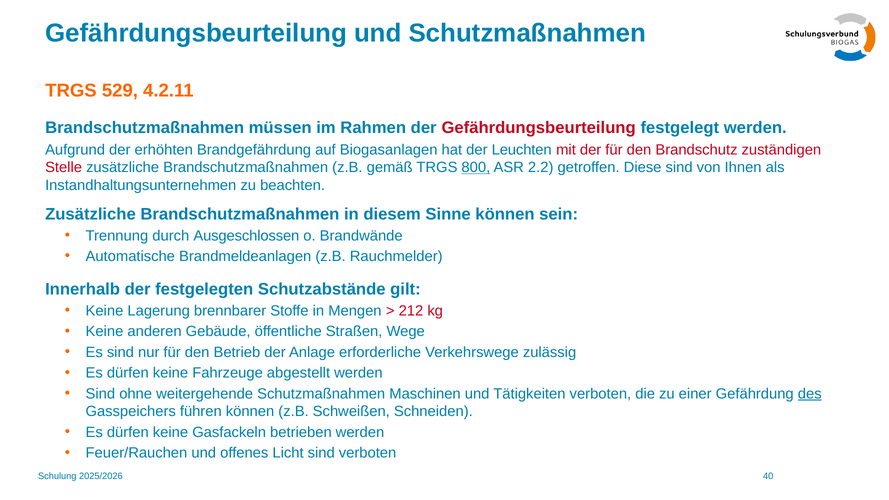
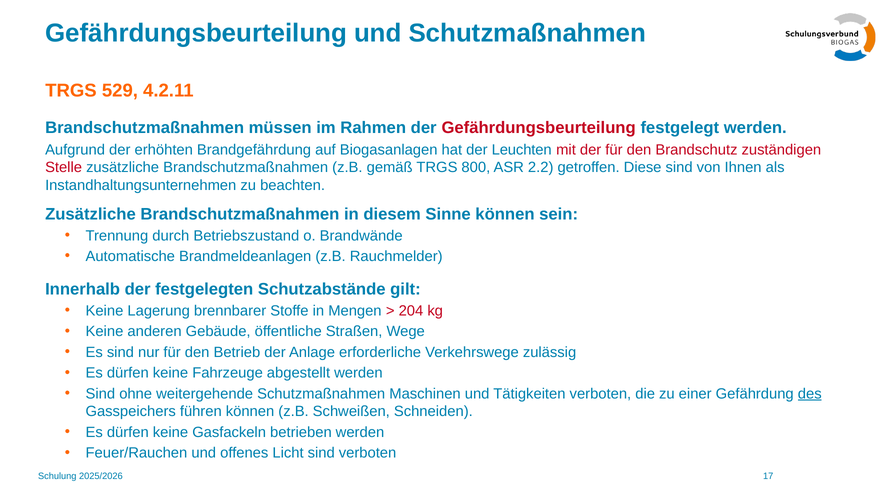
800 underline: present -> none (476, 167)
Ausgeschlossen: Ausgeschlossen -> Betriebszustand (246, 236)
212: 212 -> 204 (411, 311)
40: 40 -> 17 (768, 476)
